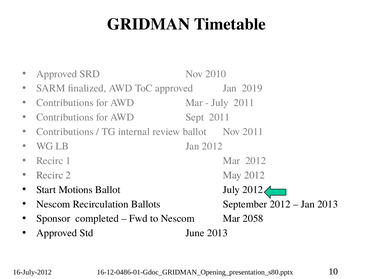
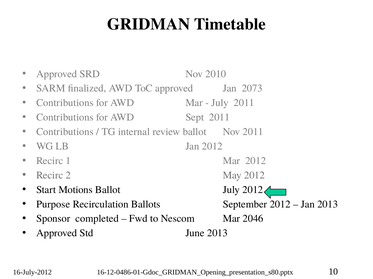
2019: 2019 -> 2073 (252, 89)
Nescom: Nescom -> Purpose (53, 205)
2058: 2058 -> 2046 (253, 219)
